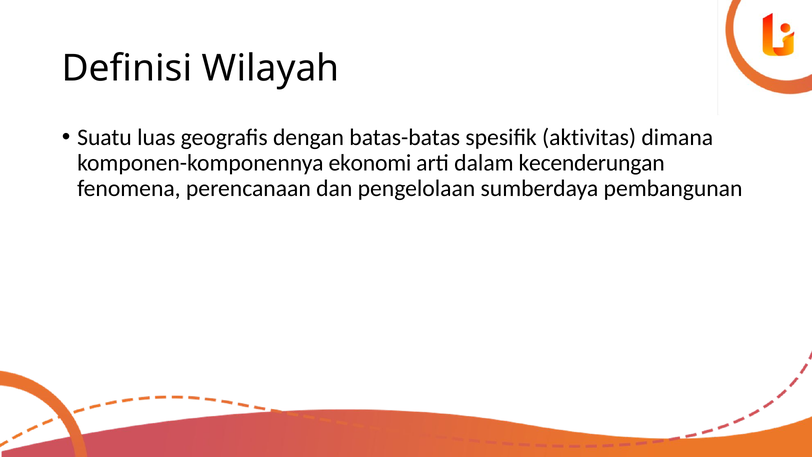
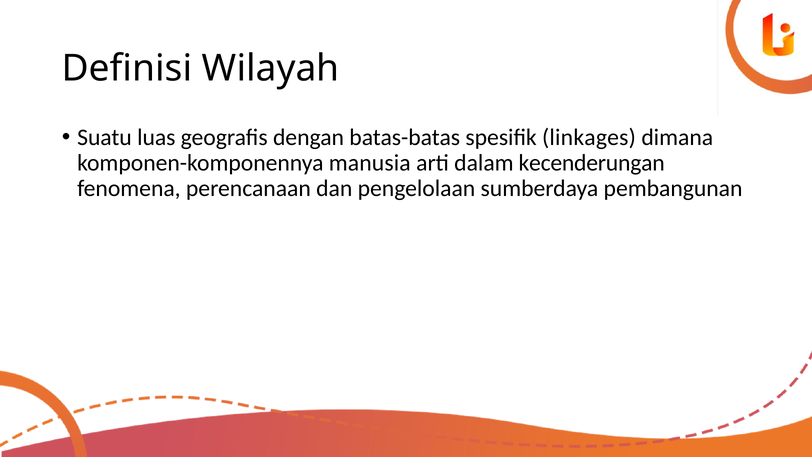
aktivitas: aktivitas -> linkages (589, 137)
ekonomi: ekonomi -> manusia (370, 163)
